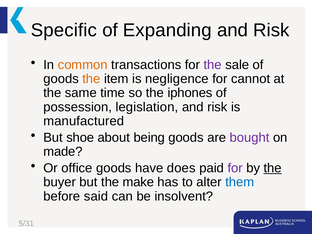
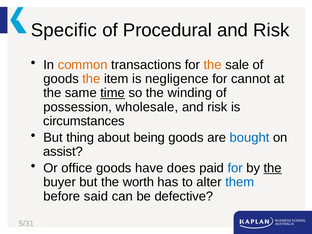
Expanding: Expanding -> Procedural (167, 30)
the colour: purple -> orange (213, 65)
time underline: none -> present (113, 93)
iphones: iphones -> winding (190, 93)
legislation: legislation -> wholesale (147, 107)
manufactured: manufactured -> circumstances (84, 121)
shoe: shoe -> thing (80, 138)
bought colour: purple -> blue (250, 138)
made: made -> assist (63, 152)
for colour: purple -> blue (235, 168)
make: make -> worth (138, 182)
insolvent: insolvent -> defective (184, 196)
